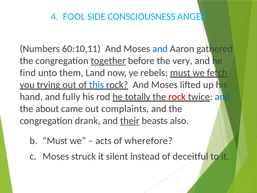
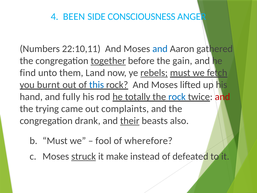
FOOL: FOOL -> BEEN (74, 17)
60:10,11: 60:10,11 -> 22:10,11 (81, 49)
very: very -> gain (182, 61)
rebels underline: none -> present (154, 73)
trying: trying -> burnt (48, 85)
rock colour: red -> blue (177, 97)
and colour: blue -> red (222, 97)
about: about -> trying (47, 109)
acts: acts -> fool (103, 141)
struck underline: none -> present (84, 156)
silent: silent -> make (117, 156)
deceitful: deceitful -> defeated (190, 156)
